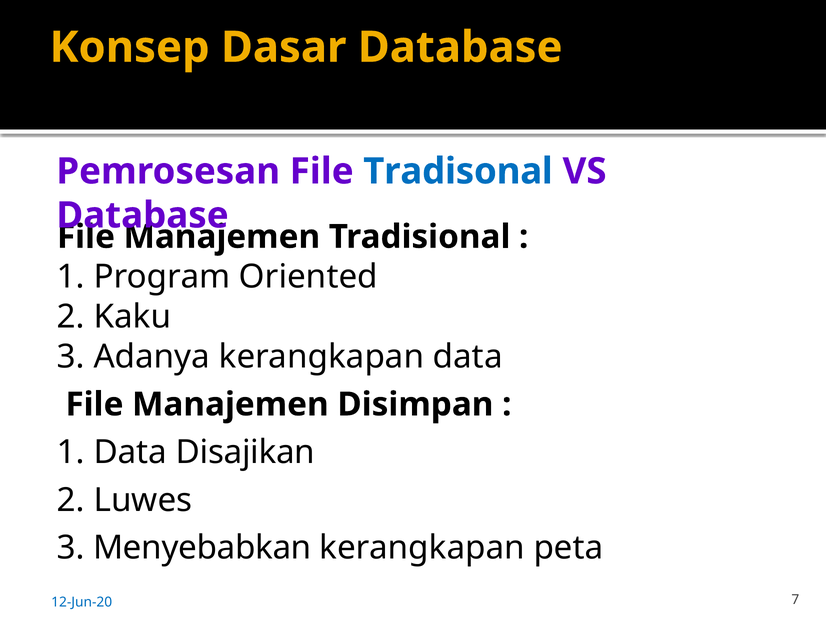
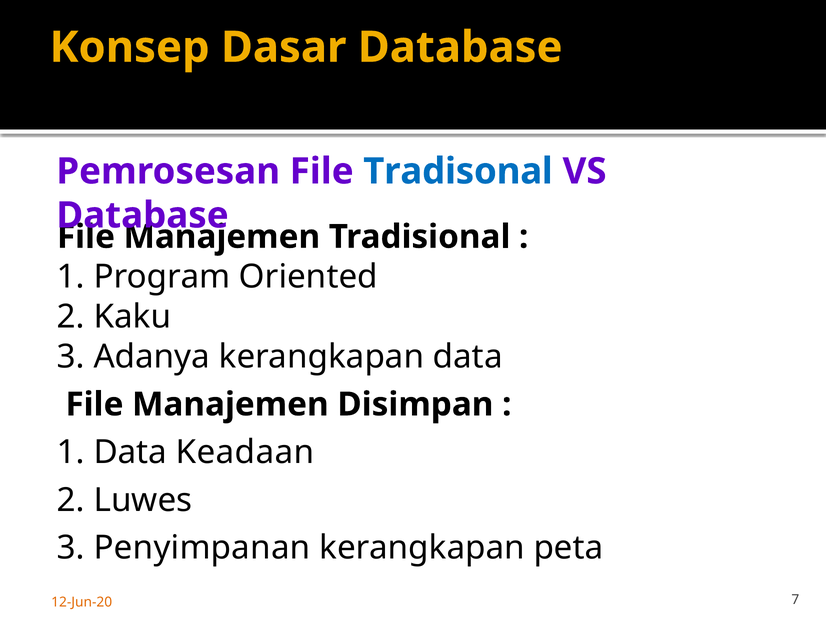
Disajikan: Disajikan -> Keadaan (245, 453)
Menyebabkan: Menyebabkan -> Penyimpanan (202, 548)
12-Jun-20 colour: blue -> orange (82, 603)
